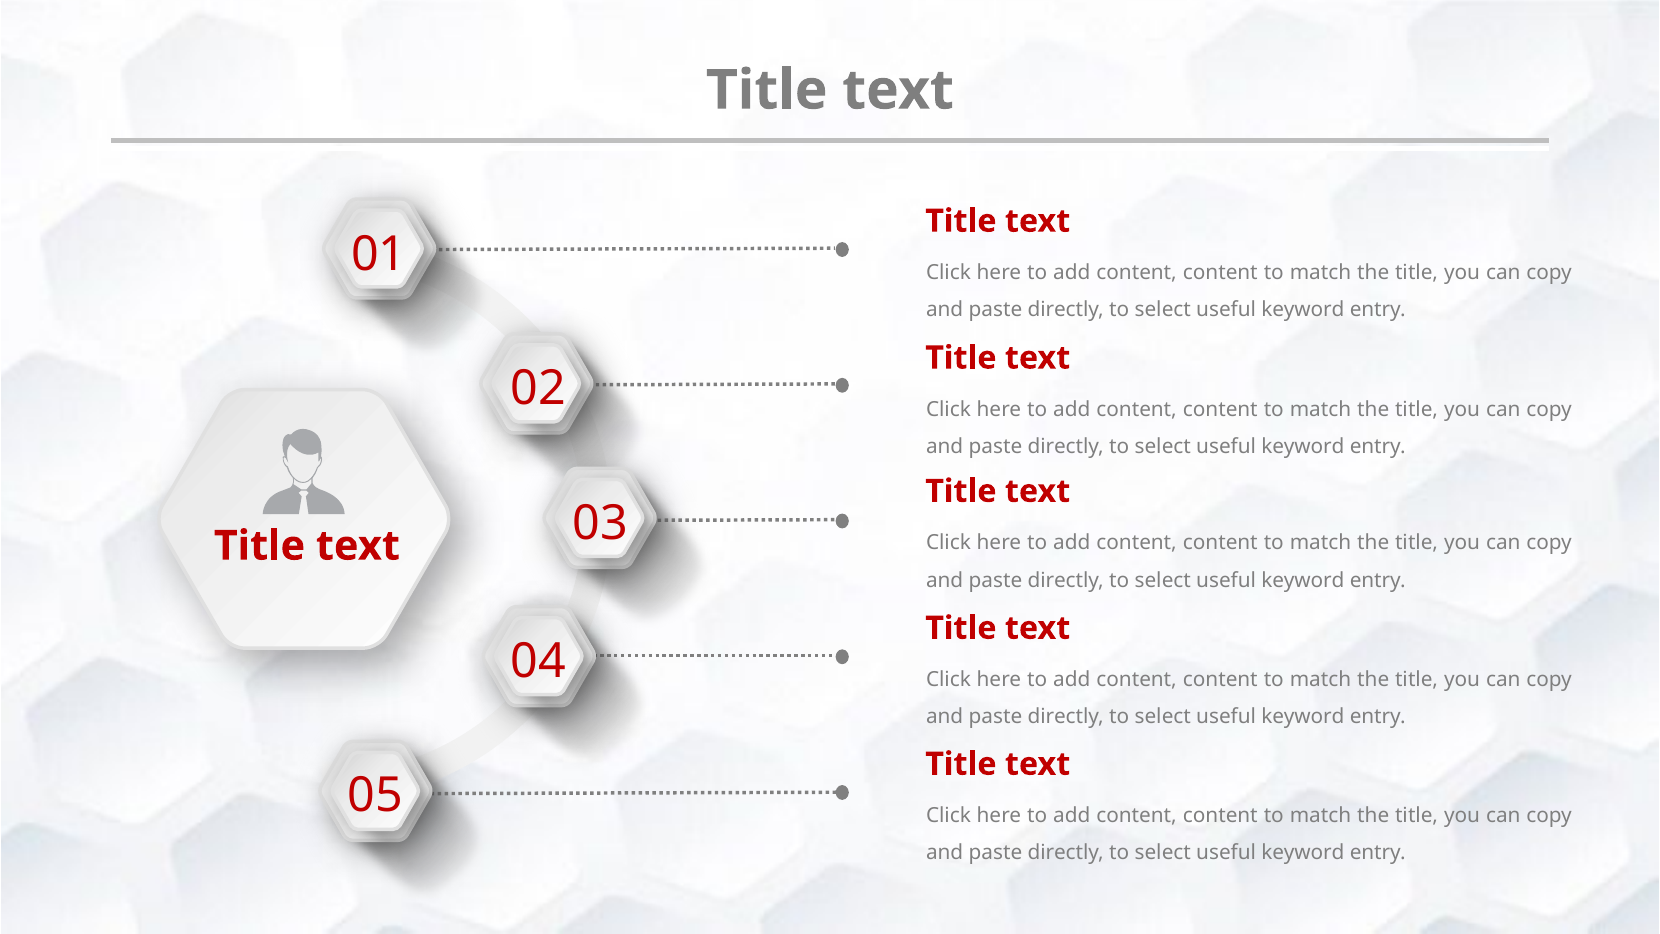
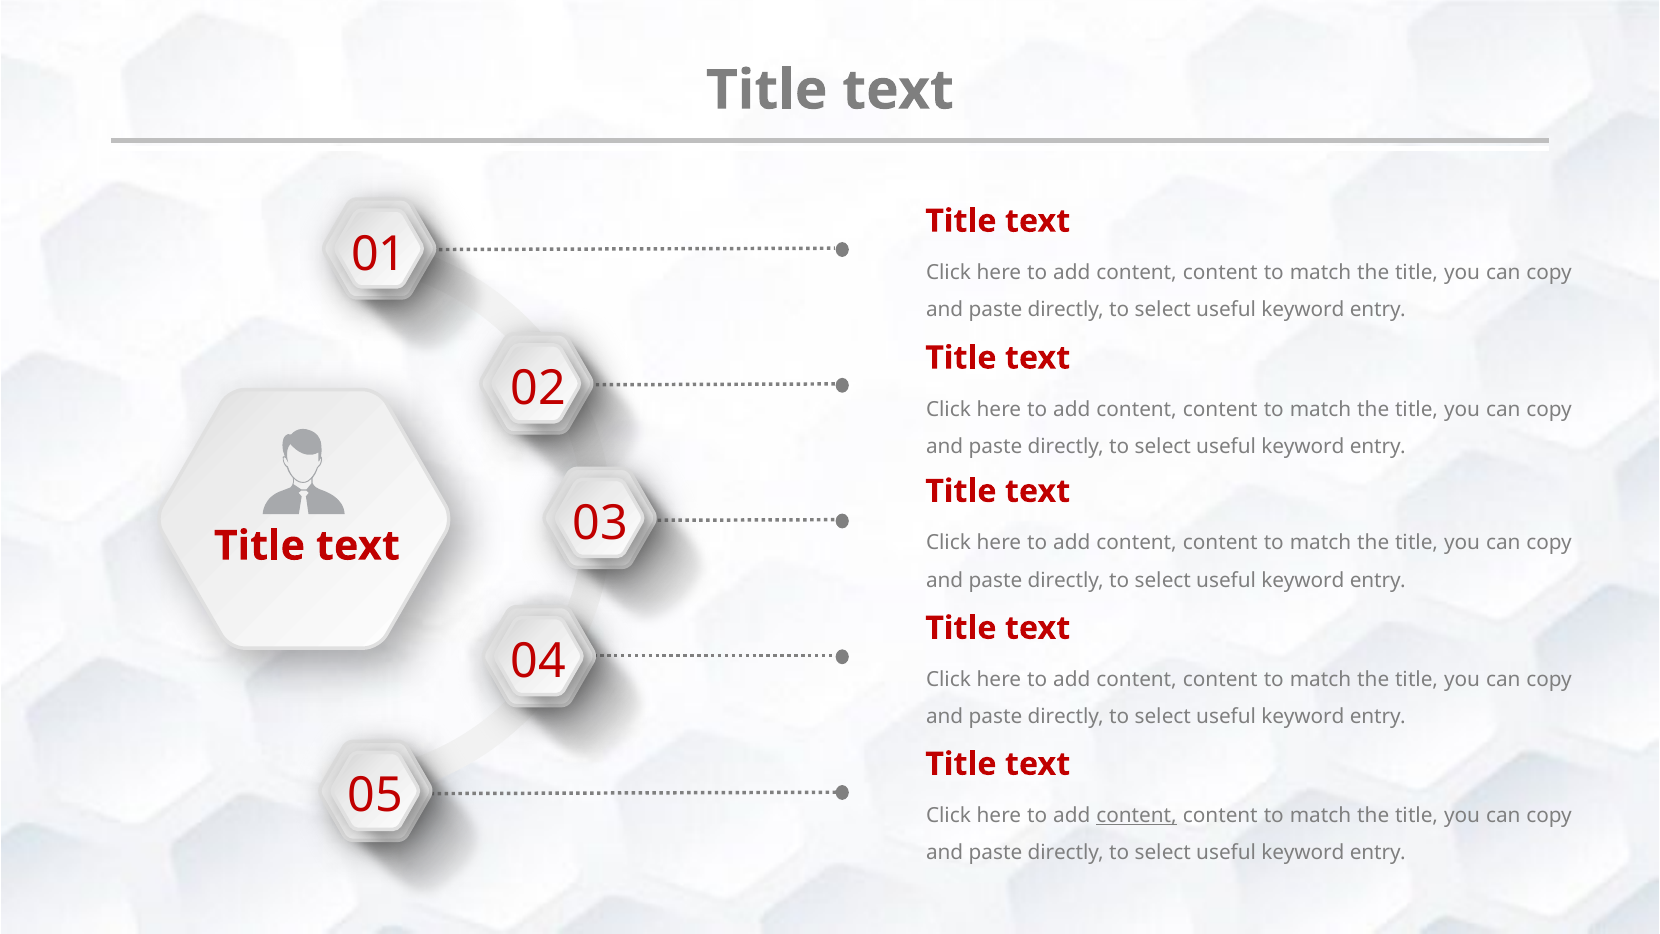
content underline: none -> present (1137, 815)
